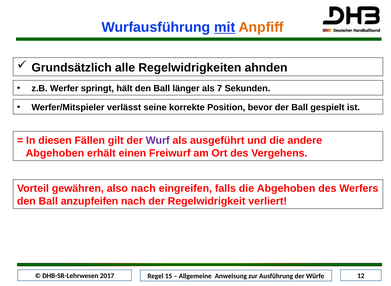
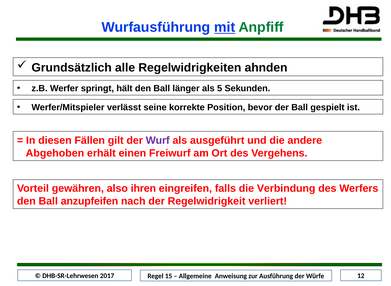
Anpfiff colour: orange -> green (261, 27)
7: 7 -> 5 (220, 88)
also nach: nach -> ihren (143, 188)
die Abgehoben: Abgehoben -> Verbindung (286, 188)
